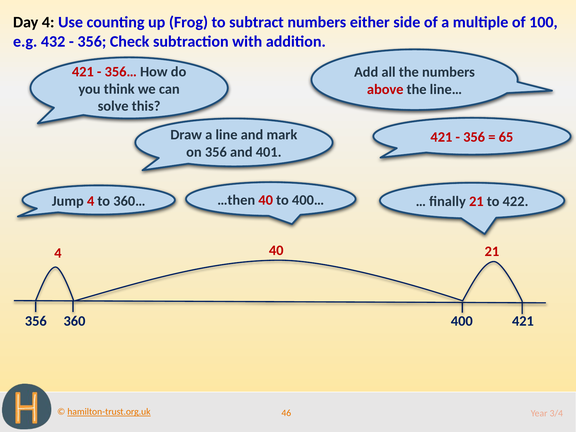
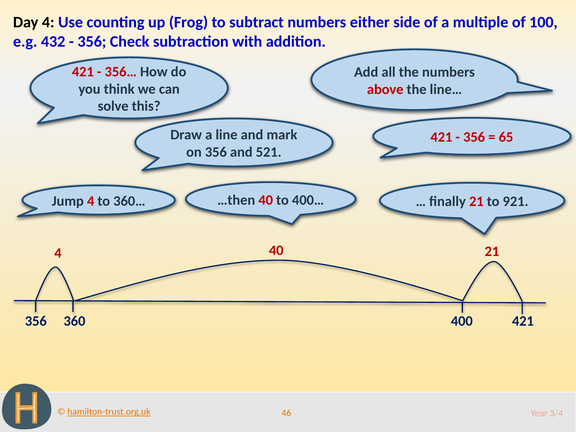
401: 401 -> 521 (269, 152)
422: 422 -> 921 (516, 202)
